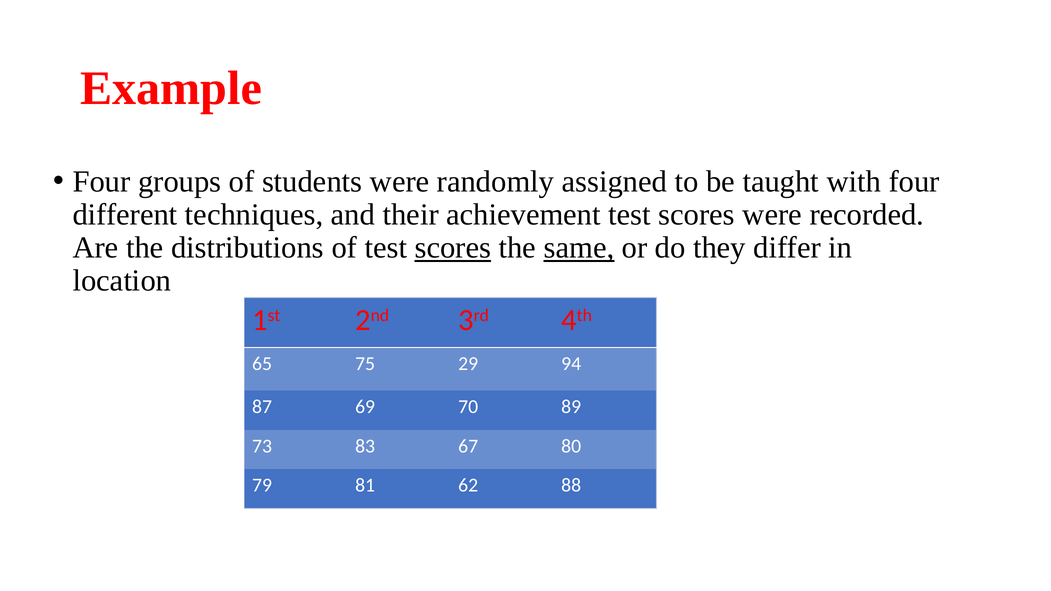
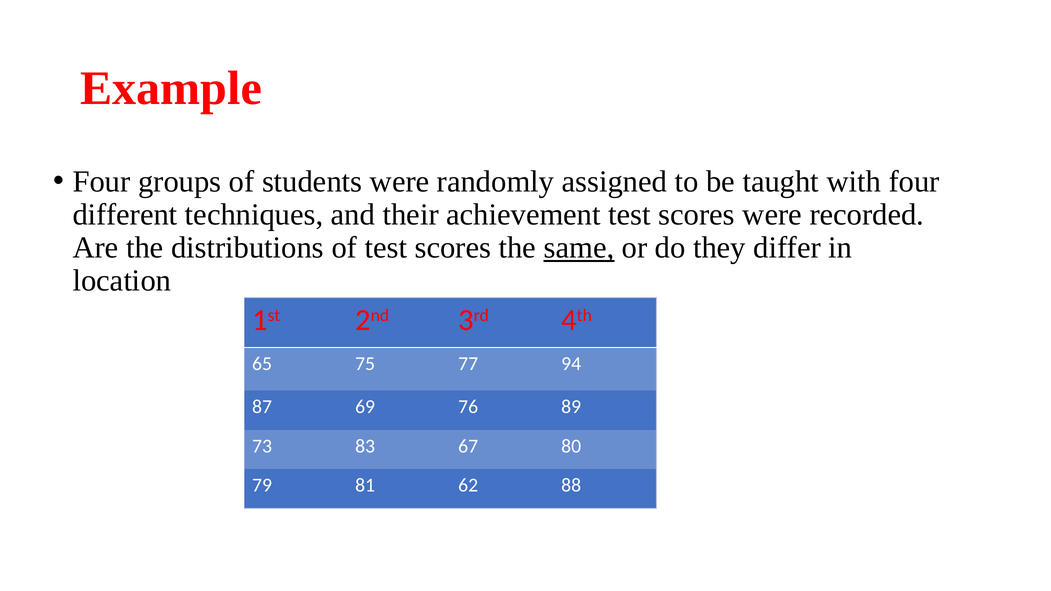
scores underline: present -> none (453, 248)
29: 29 -> 77 (468, 364)
70: 70 -> 76 (468, 407)
